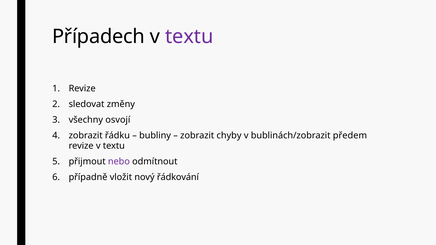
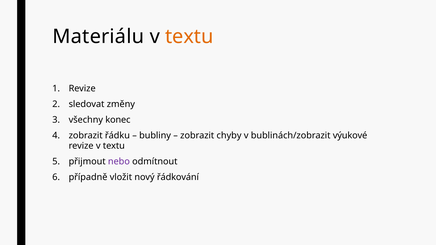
Případech: Případech -> Materiálu (98, 37)
textu colour: purple -> orange (189, 37)
osvojí: osvojí -> konec (118, 120)
předem: předem -> výukové (350, 136)
